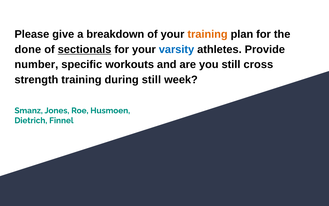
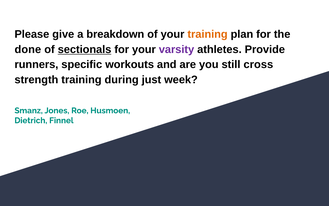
varsity colour: blue -> purple (177, 49)
number: number -> runners (36, 64)
during still: still -> just (151, 80)
